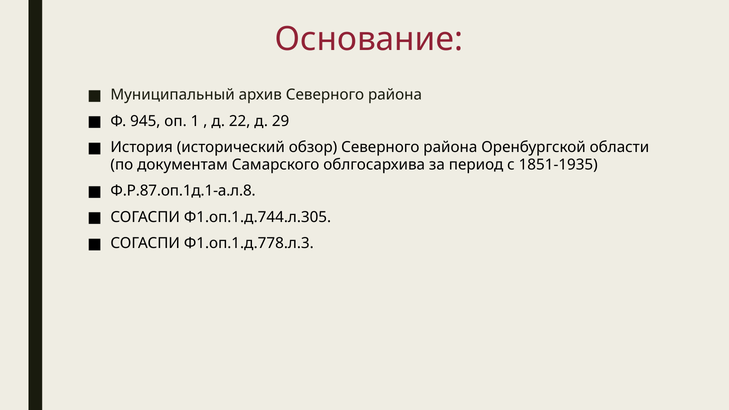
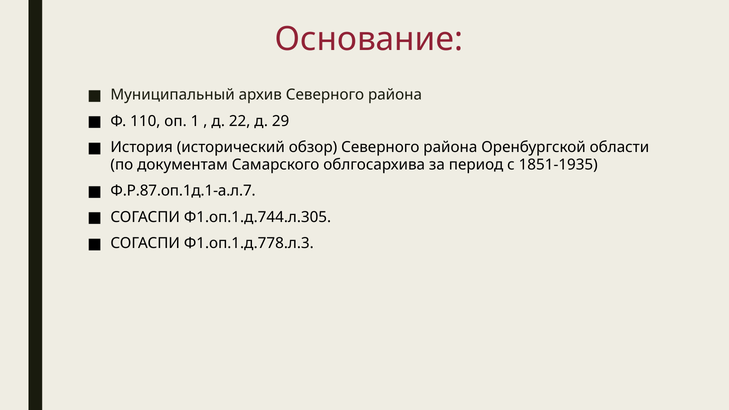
945: 945 -> 110 (145, 121)
Ф.Р.87.оп.1д.1-а.л.8: Ф.Р.87.оп.1д.1-а.л.8 -> Ф.Р.87.оп.1д.1-а.л.7 (183, 191)
